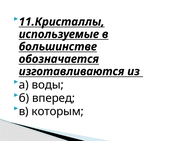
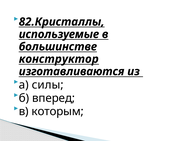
11.Кристаллы: 11.Кристаллы -> 82.Кристаллы (62, 22)
обозначается: обозначается -> конструктор (59, 59)
воды: воды -> силы (48, 85)
